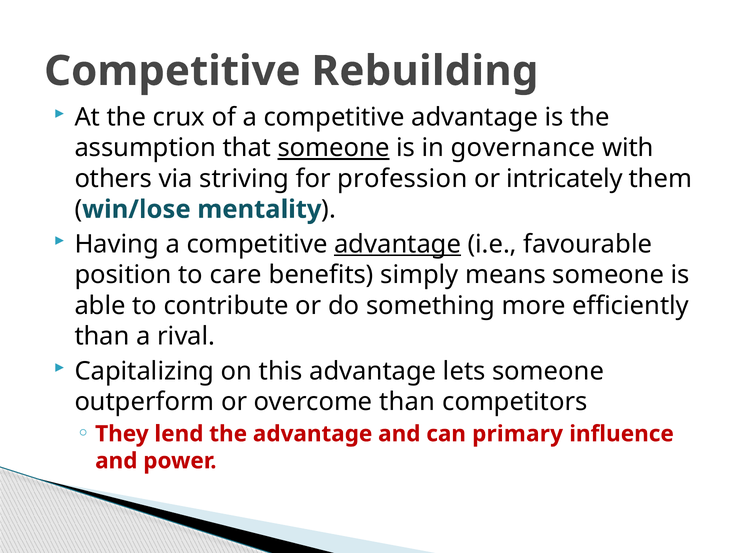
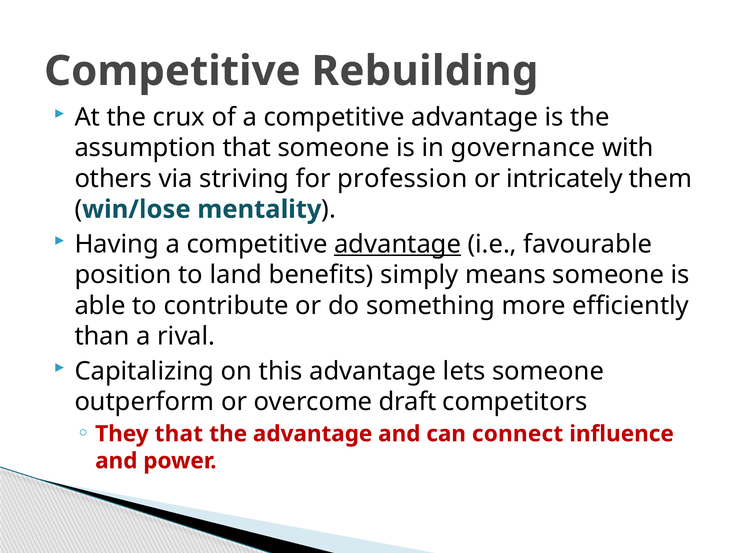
someone underline: present -> none (334, 148)
care: care -> land (236, 275)
overcome than: than -> draft (407, 402)
They lend: lend -> that (179, 434)
primary: primary -> connect (518, 434)
